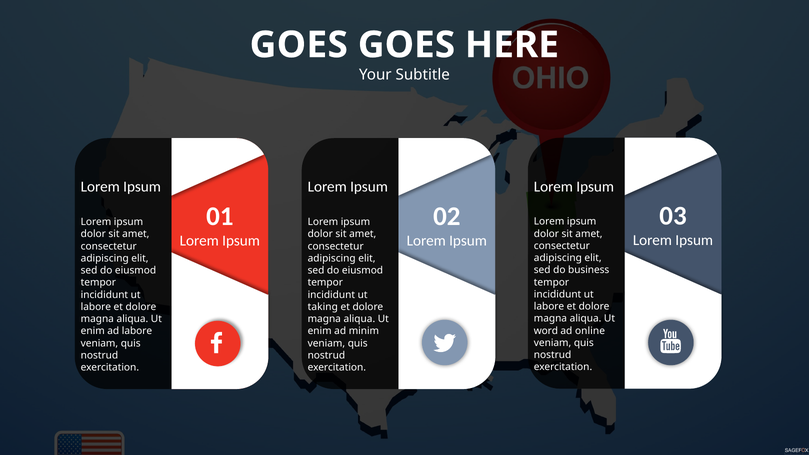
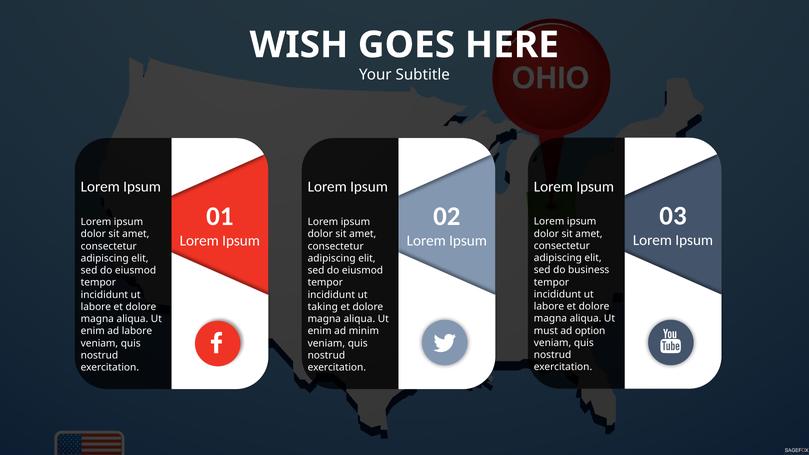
GOES: GOES -> WISH (299, 45)
word: word -> must (546, 331)
online: online -> option (590, 331)
